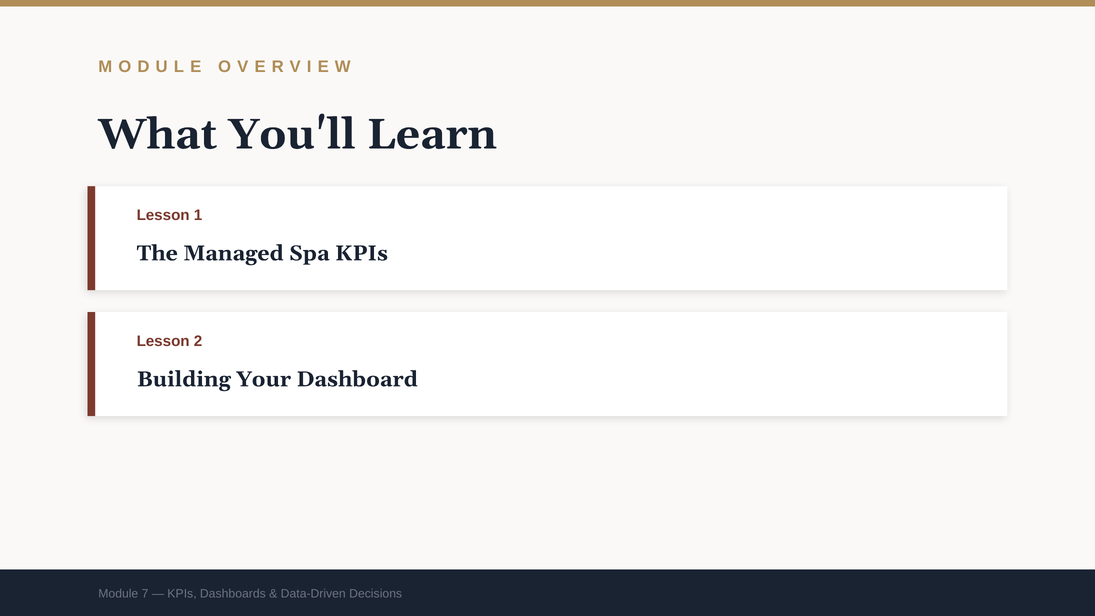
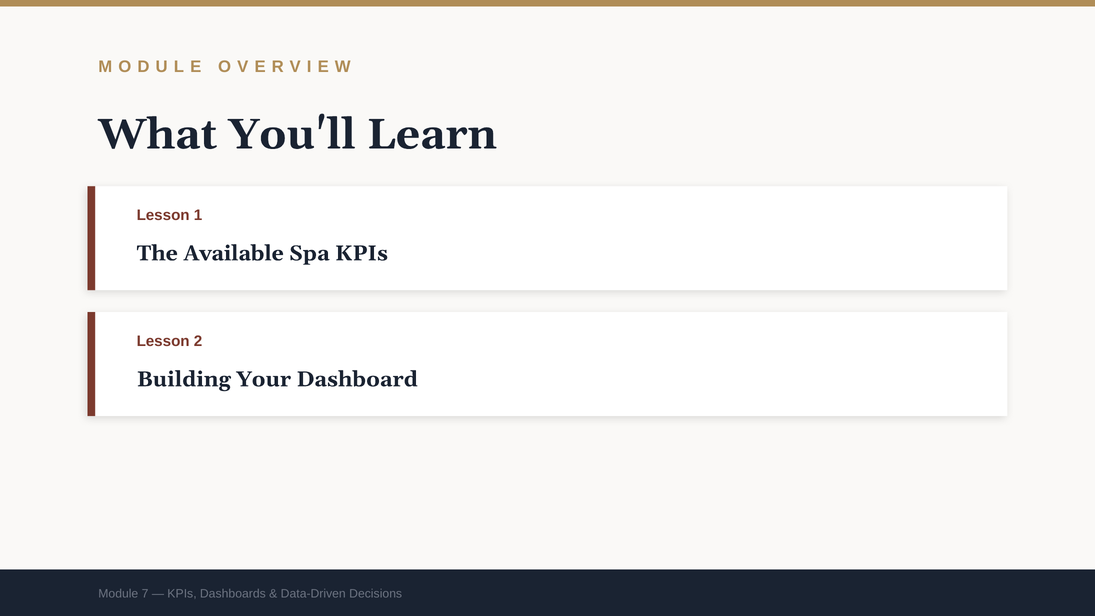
Managed: Managed -> Available (234, 253)
